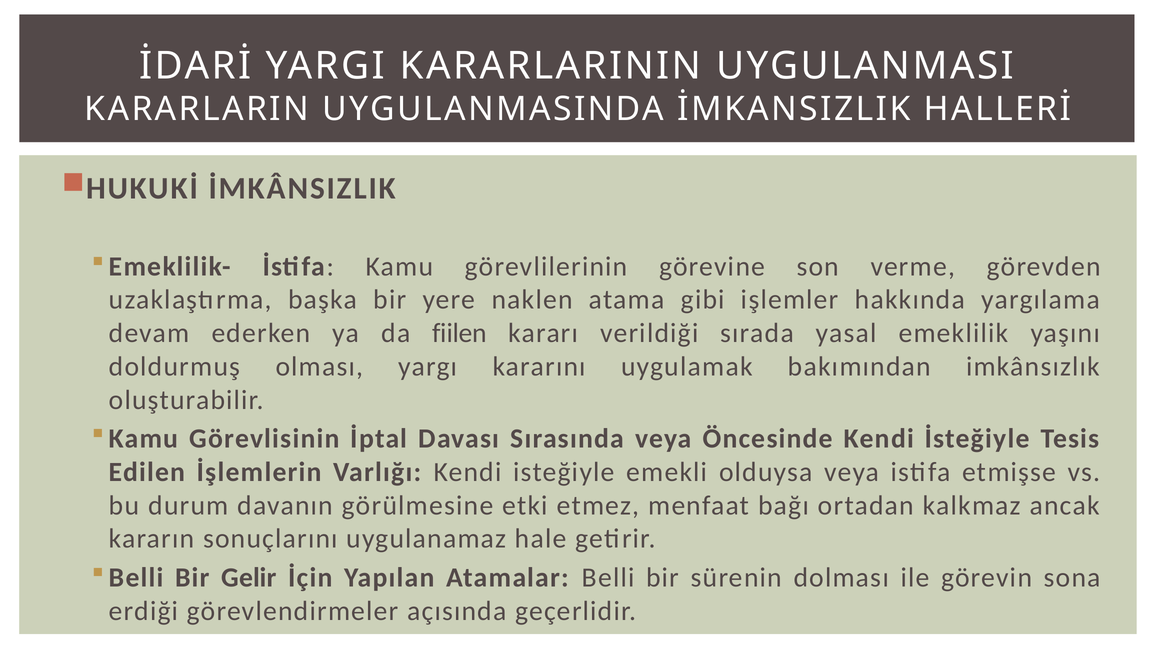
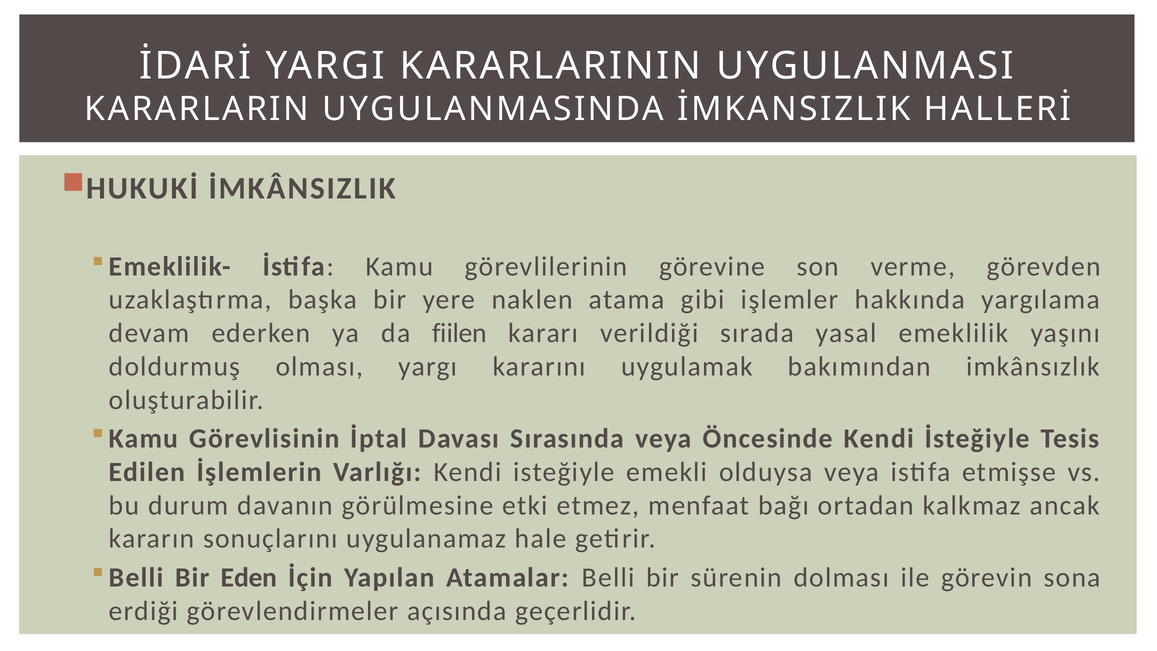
Gelir: Gelir -> Eden (249, 578)
